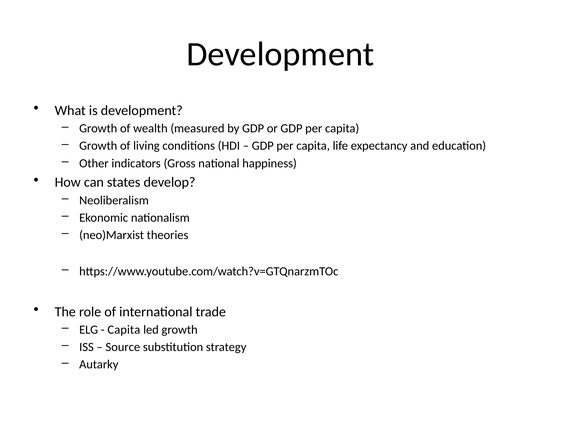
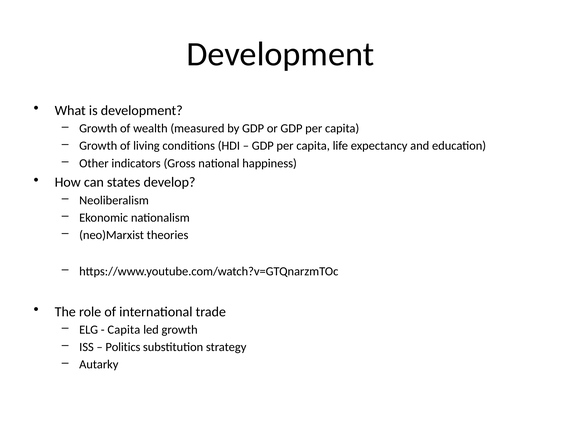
Source: Source -> Politics (123, 347)
